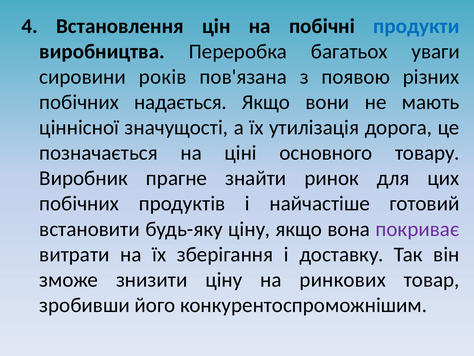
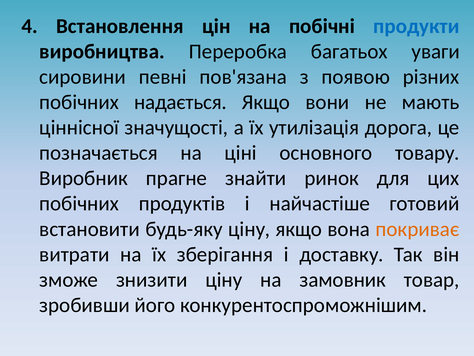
років: років -> певні (163, 77)
покриває colour: purple -> orange (417, 229)
ринкових: ринкових -> замовник (343, 279)
